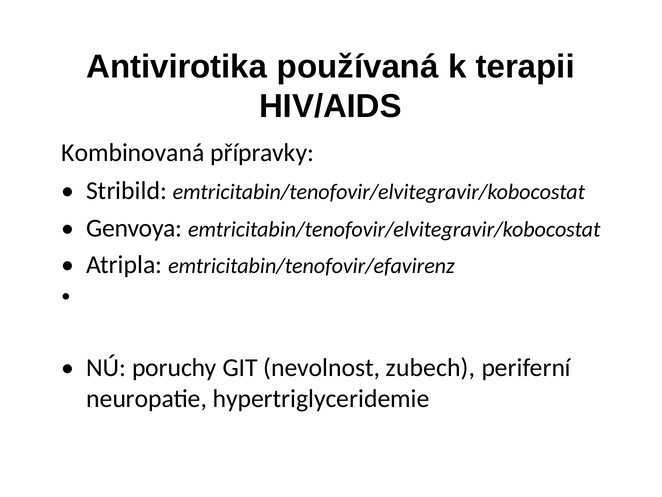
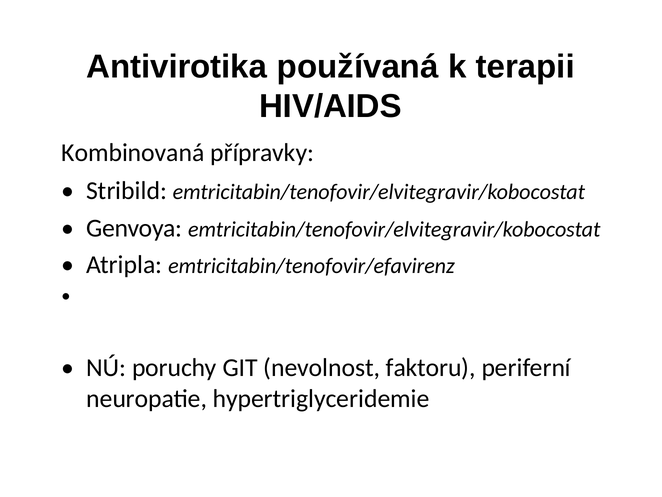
zubech: zubech -> faktoru (431, 367)
